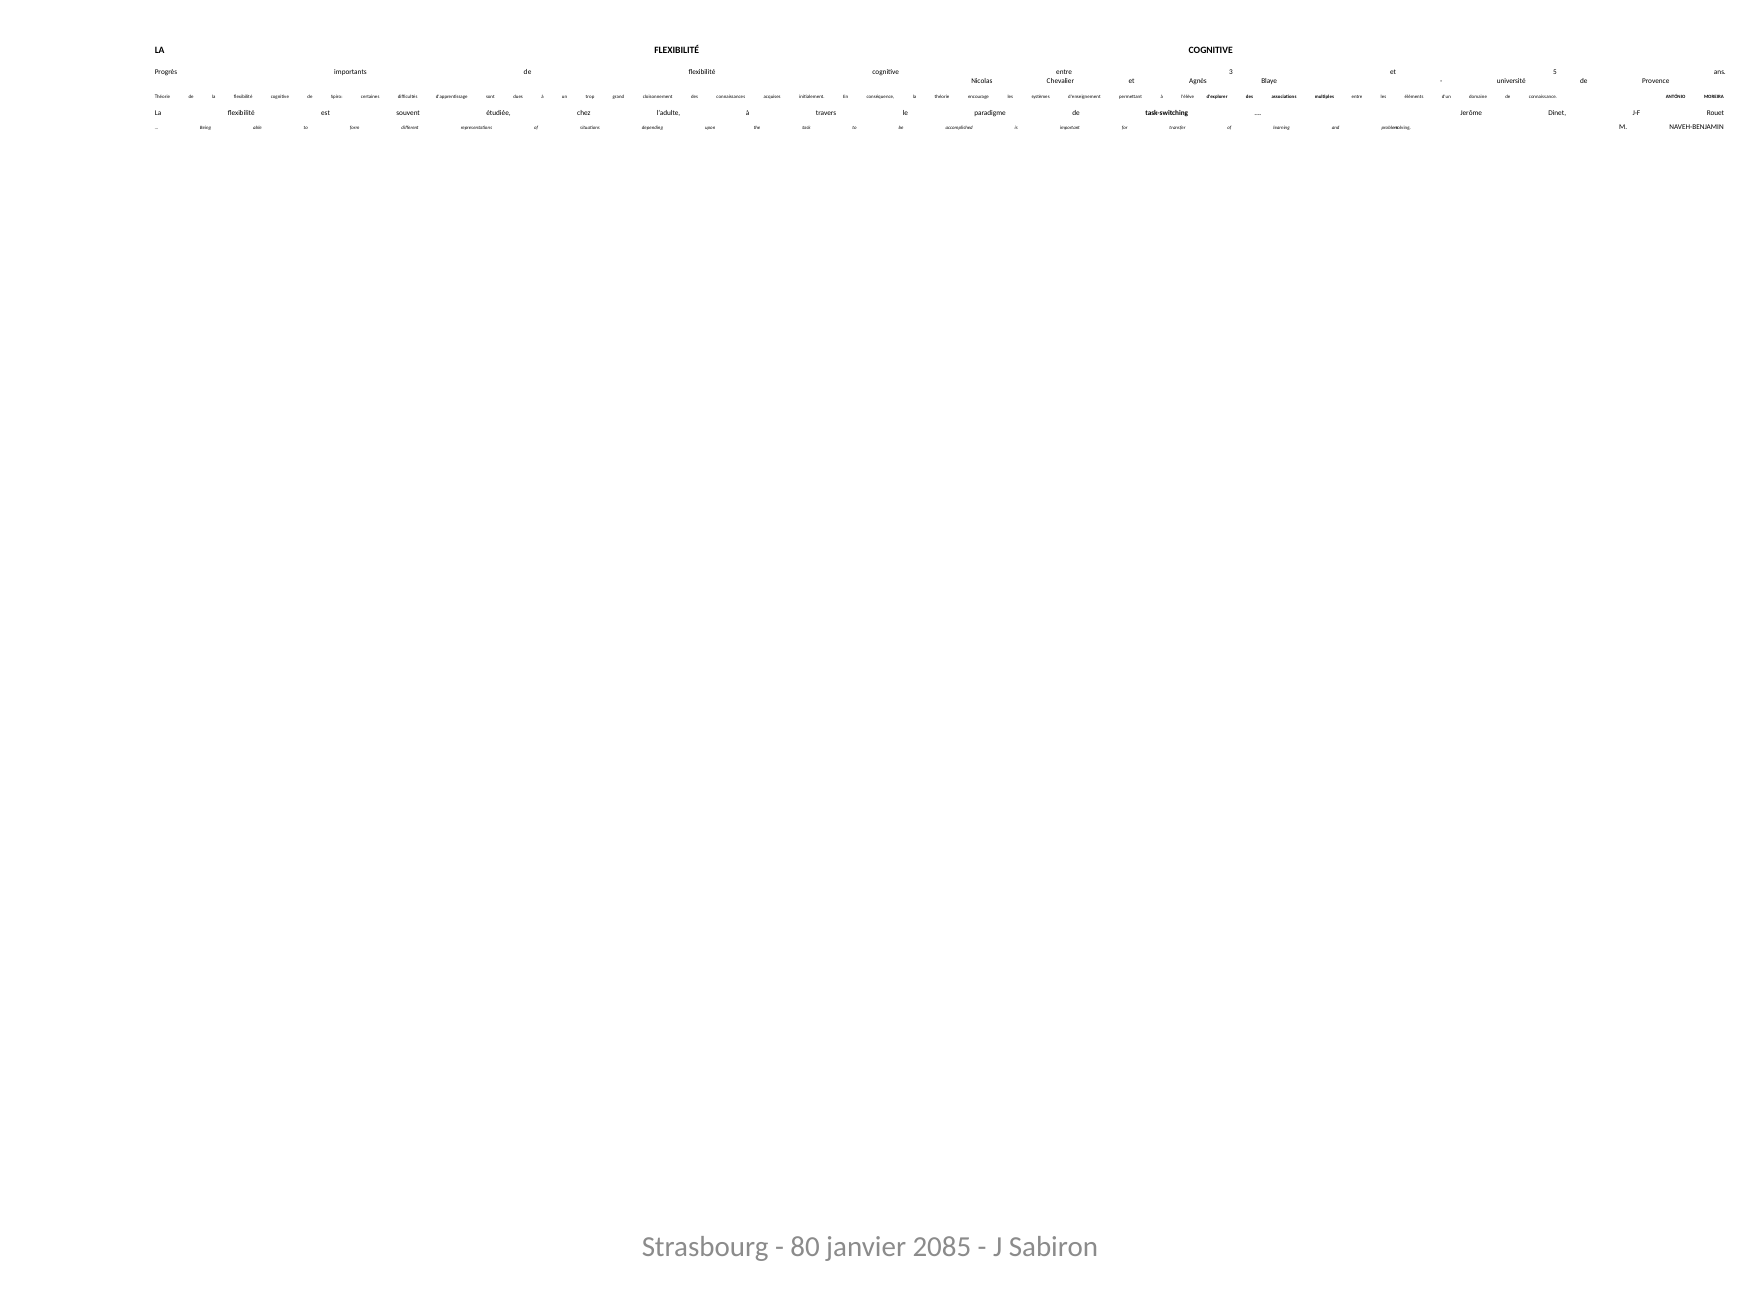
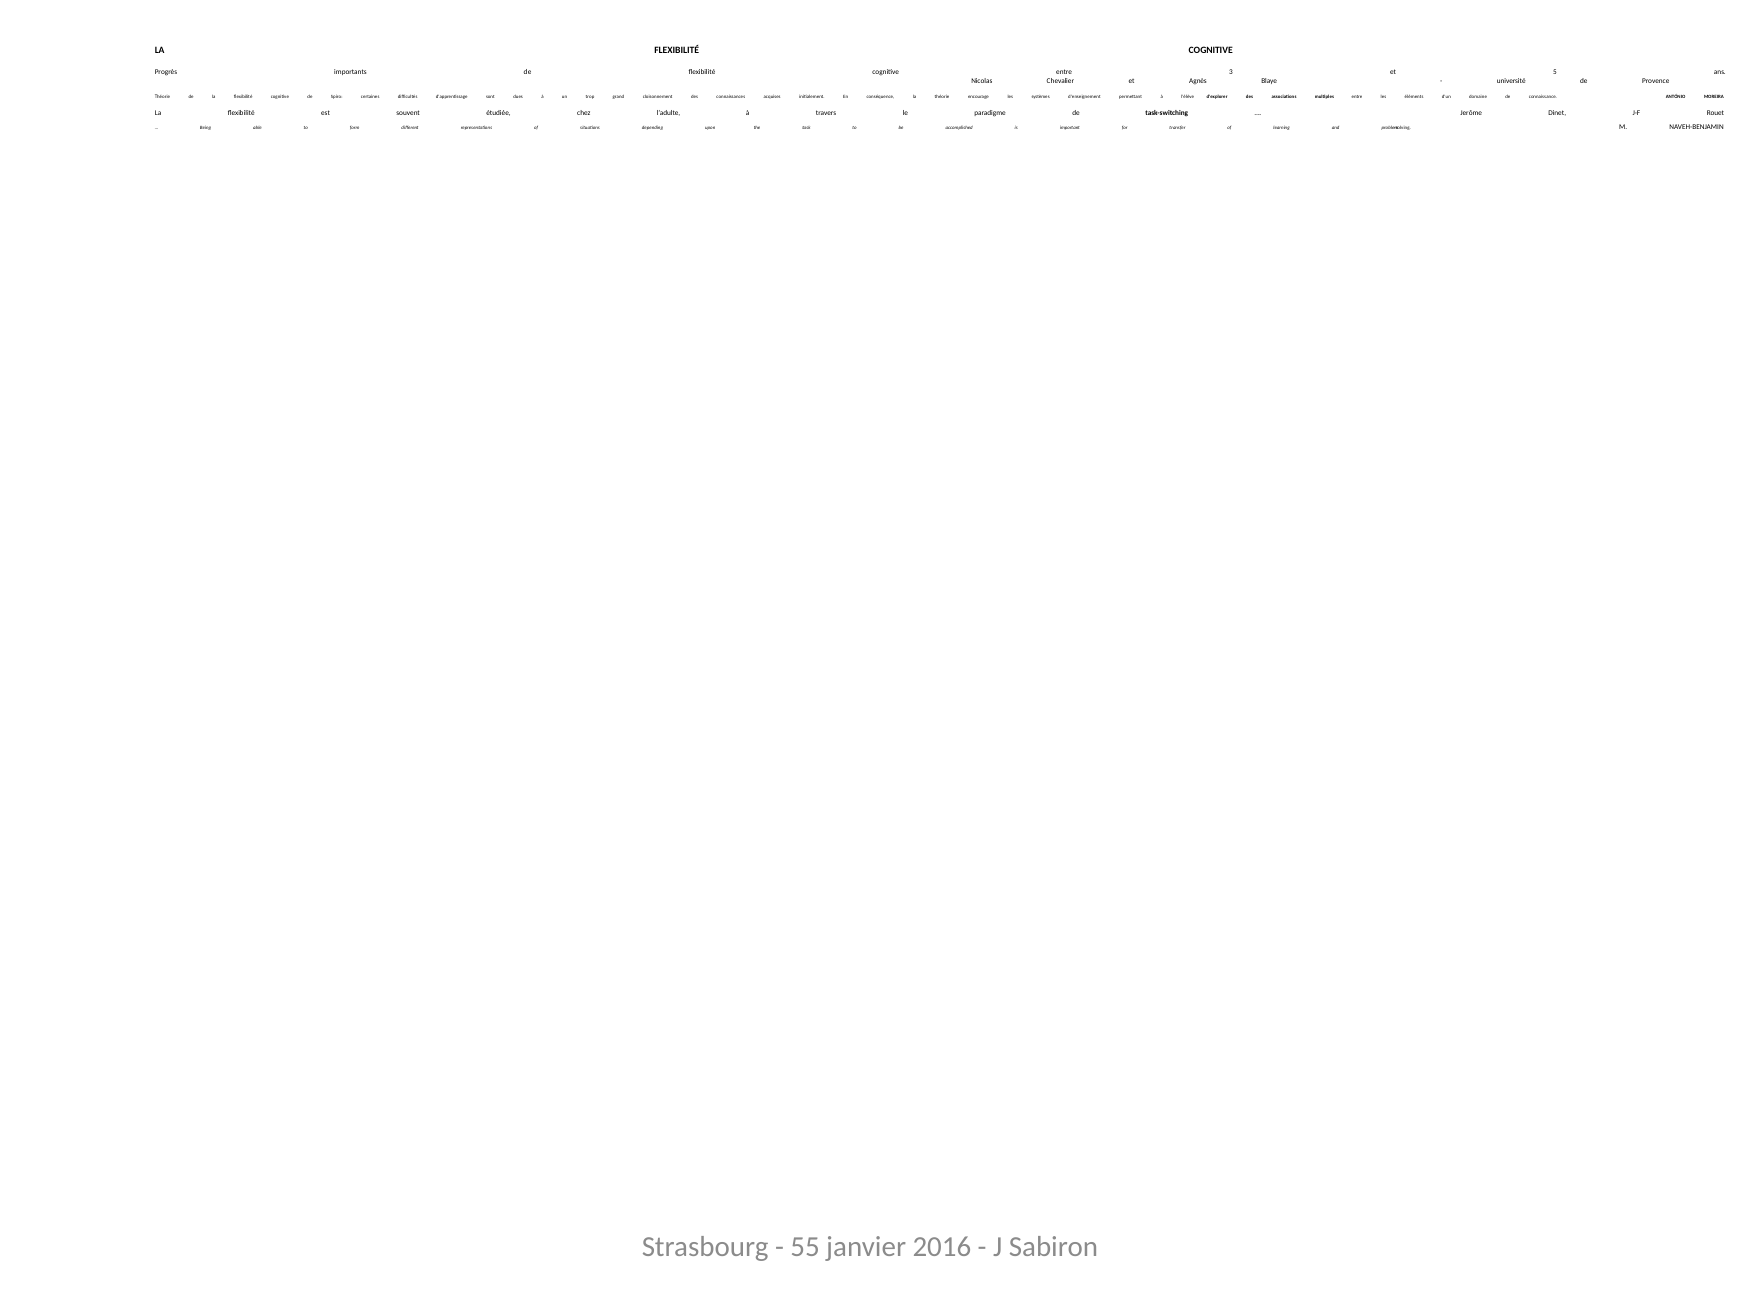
80: 80 -> 55 (805, 1247)
2085: 2085 -> 2016 (942, 1247)
